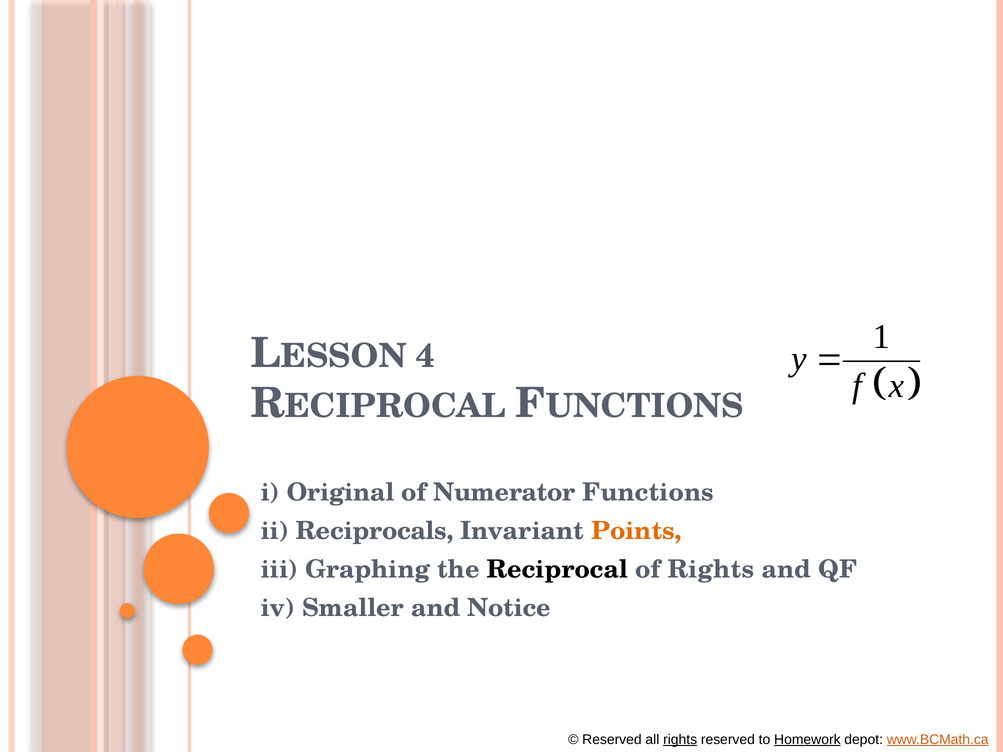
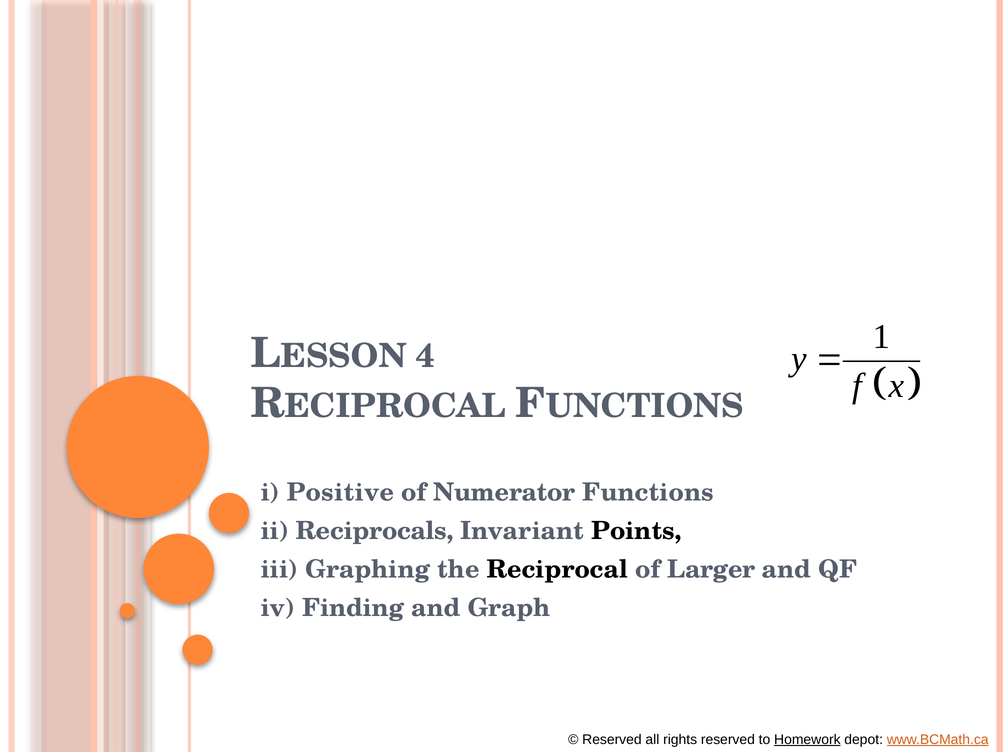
Original: Original -> Positive (340, 493)
Points colour: orange -> black (636, 531)
of Rights: Rights -> Larger (711, 570)
Smaller: Smaller -> Finding (353, 608)
Notice: Notice -> Graph (509, 608)
rights underline: present -> none (680, 740)
